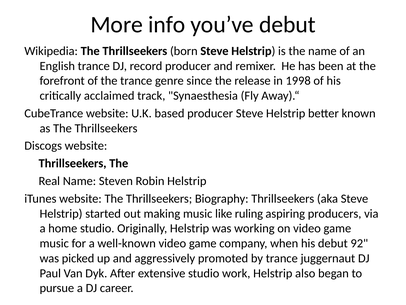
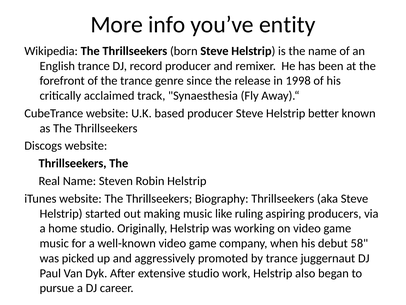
you’ve debut: debut -> entity (287, 25)
92: 92 -> 58 (359, 243)
